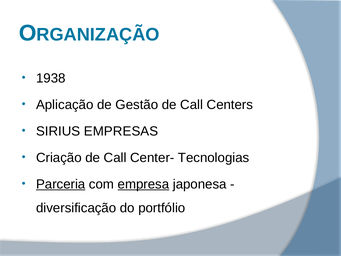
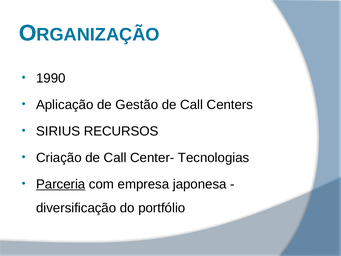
1938: 1938 -> 1990 (51, 78)
EMPRESAS: EMPRESAS -> RECURSOS (121, 131)
empresa underline: present -> none (143, 184)
